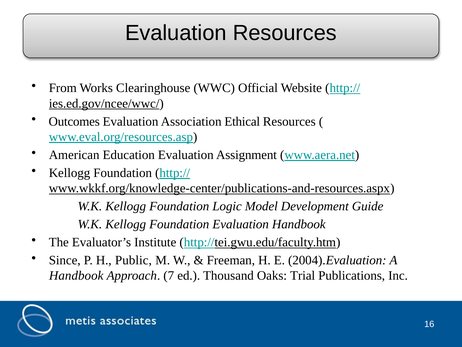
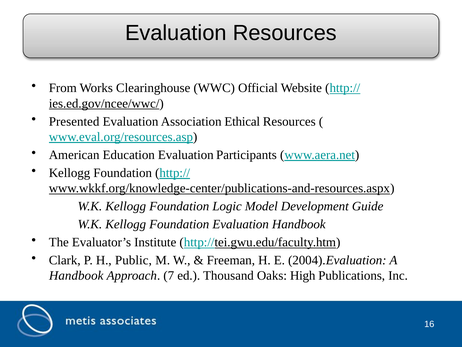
Outcomes: Outcomes -> Presented (74, 121)
Assignment: Assignment -> Participants (246, 155)
Since: Since -> Clark (65, 260)
Trial: Trial -> High (303, 275)
